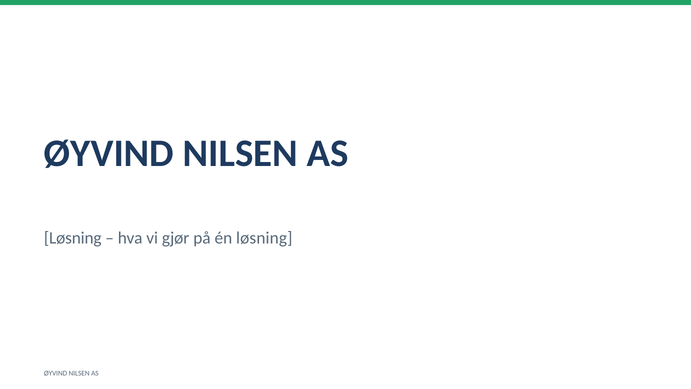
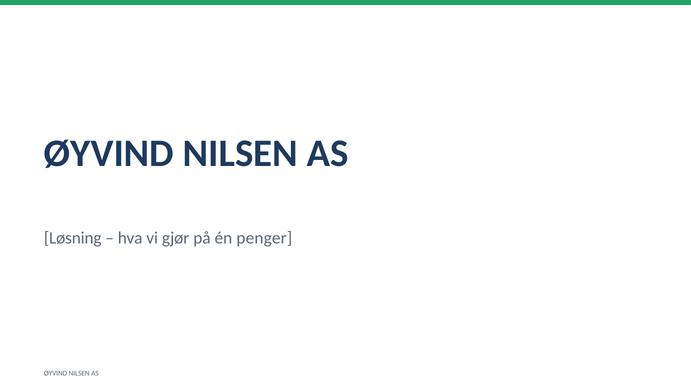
én løsning: løsning -> penger (264, 238)
